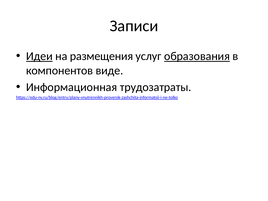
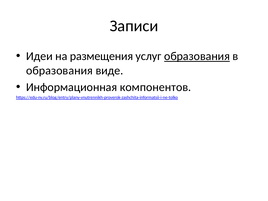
Идеи underline: present -> none (39, 56)
компонентов: компонентов -> образования (59, 71)
трудозатраты: трудозатраты -> компонентов (156, 87)
